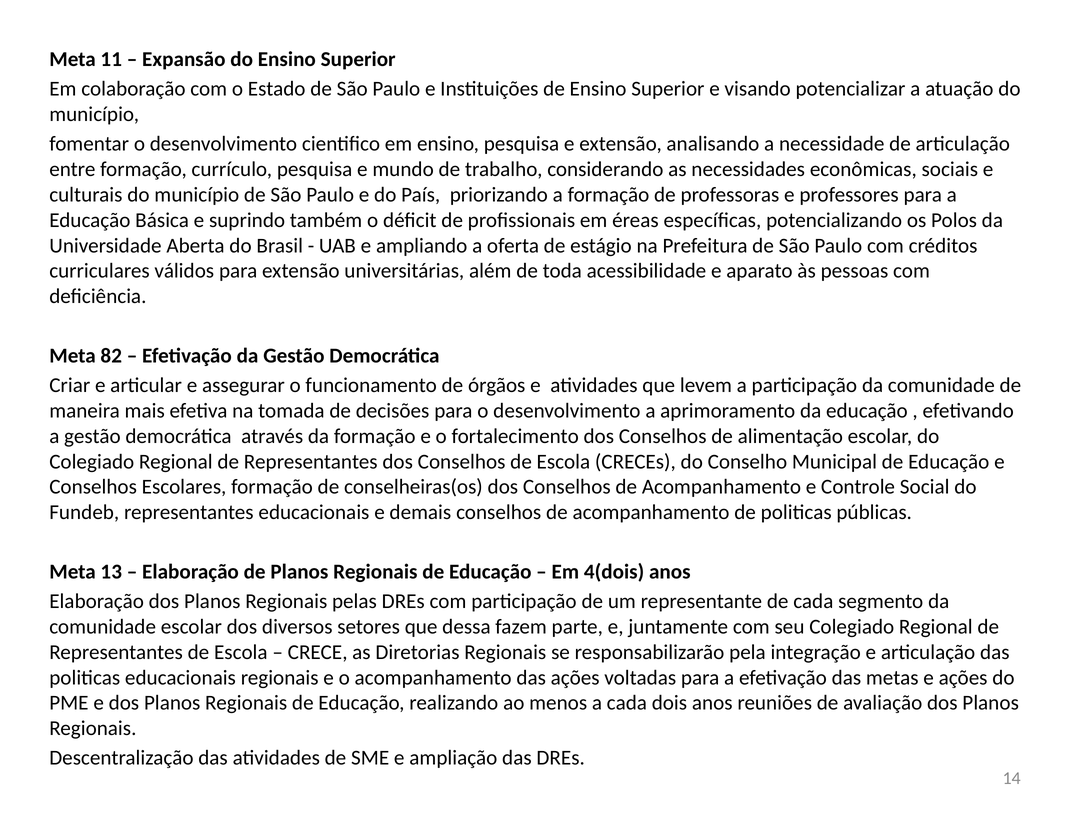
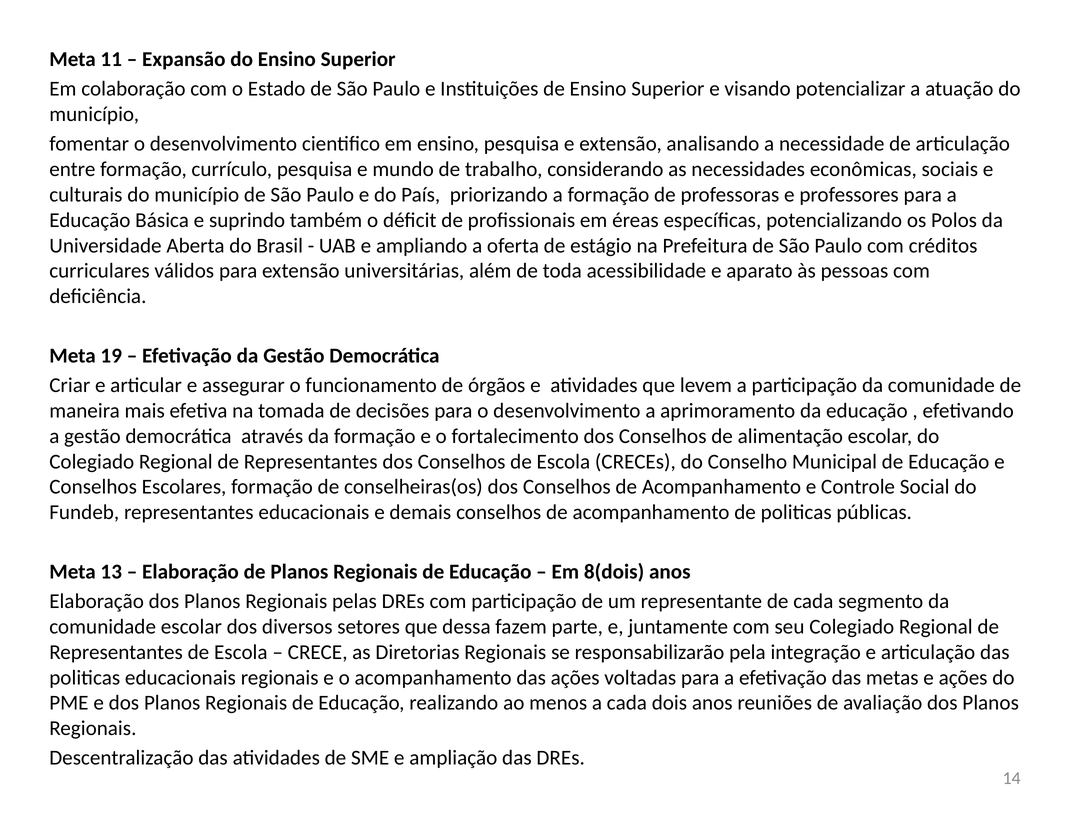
82: 82 -> 19 (111, 355)
4(dois: 4(dois -> 8(dois (614, 571)
